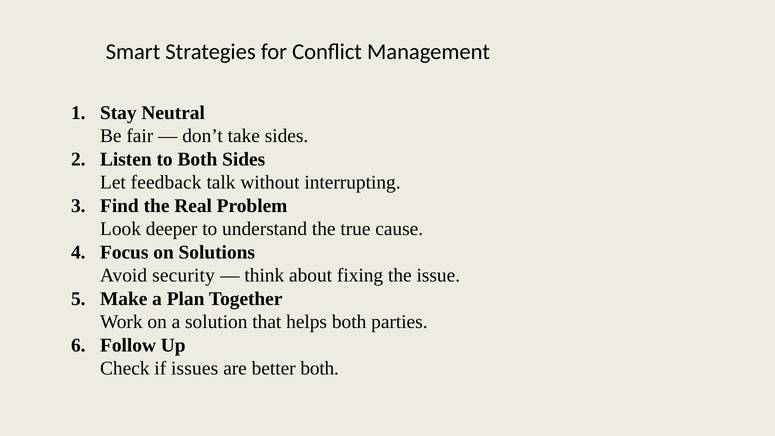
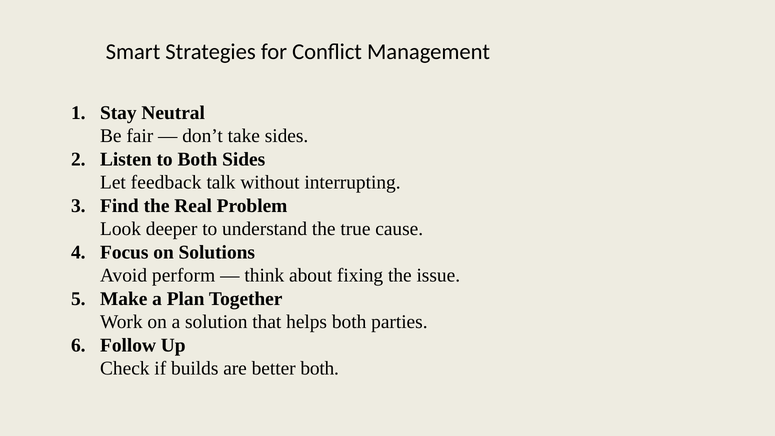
security: security -> perform (184, 275)
issues: issues -> builds (195, 368)
